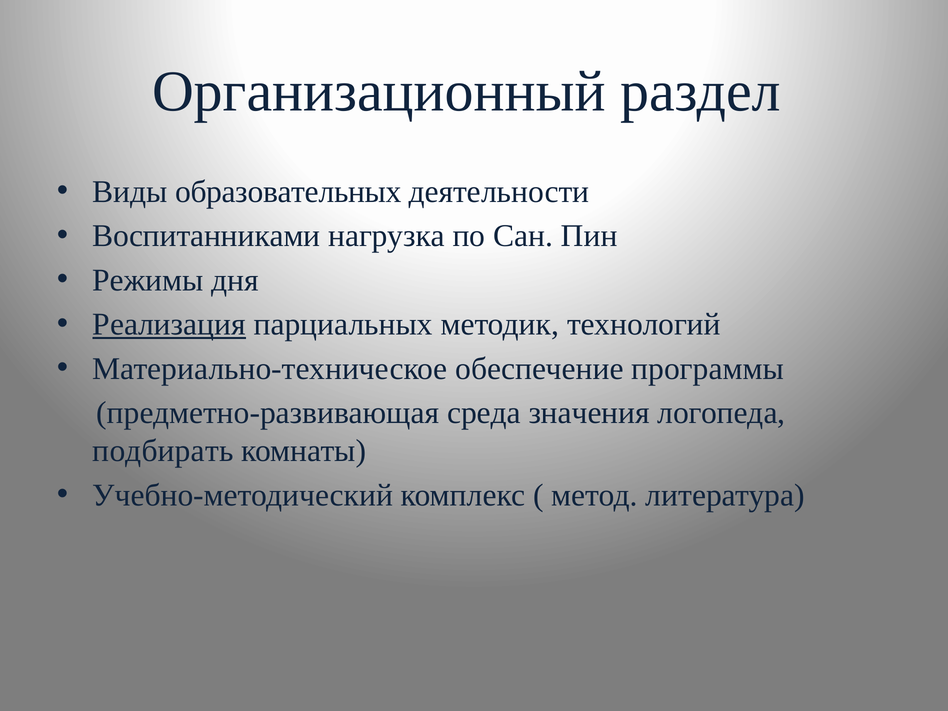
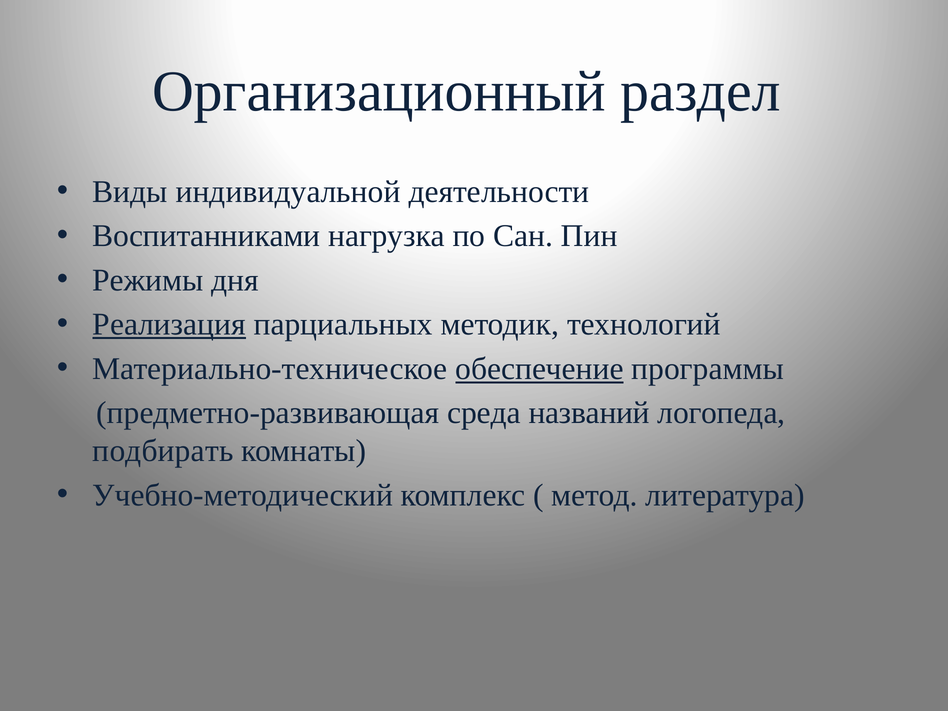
образовательных: образовательных -> индивидуальной (288, 192)
обеспечение underline: none -> present (539, 369)
значения: значения -> названий (589, 413)
